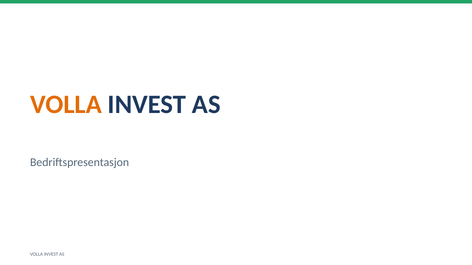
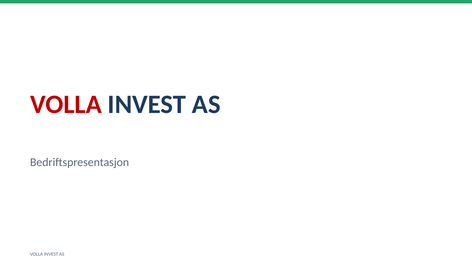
VOLLA colour: orange -> red (66, 105)
